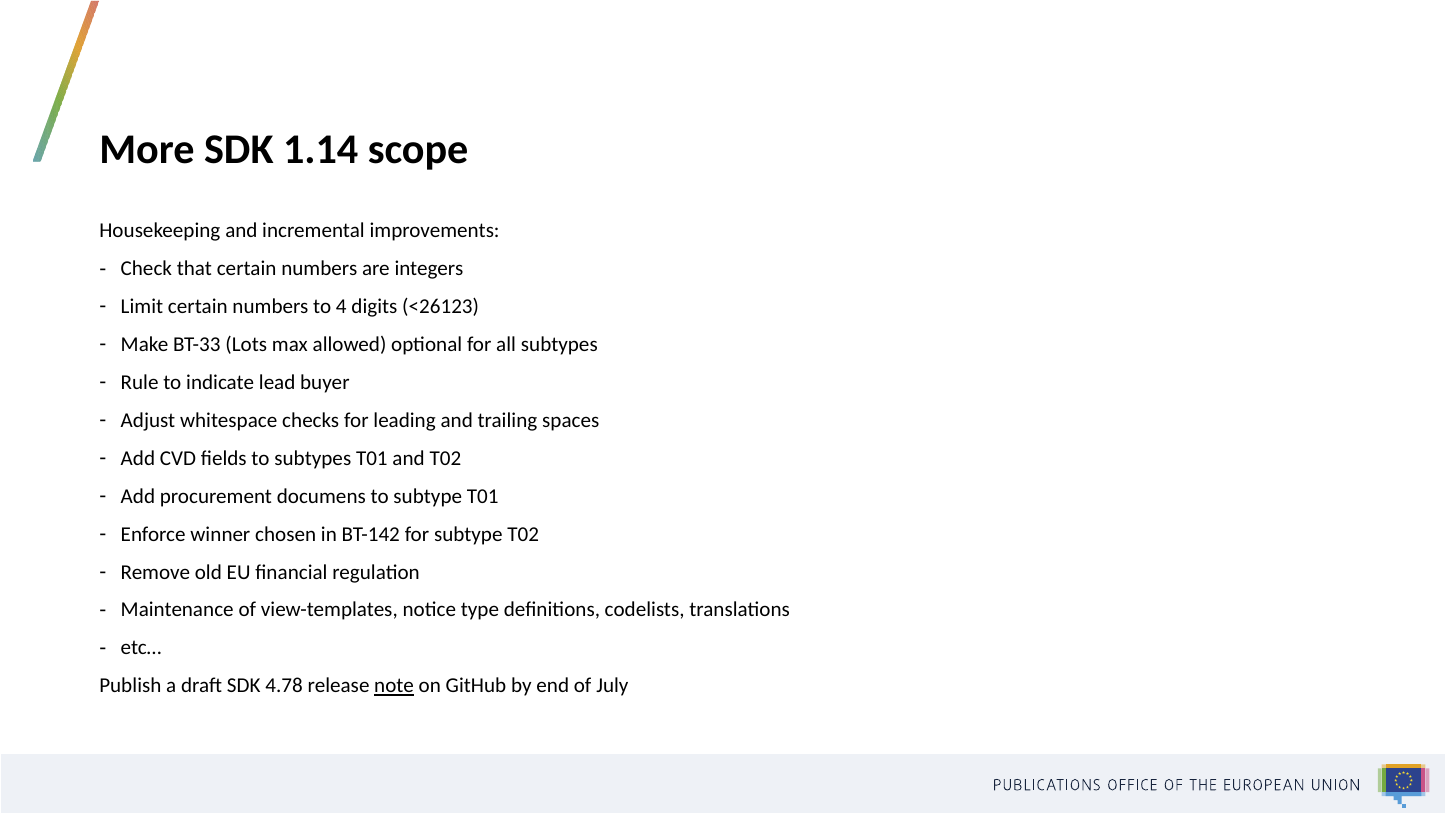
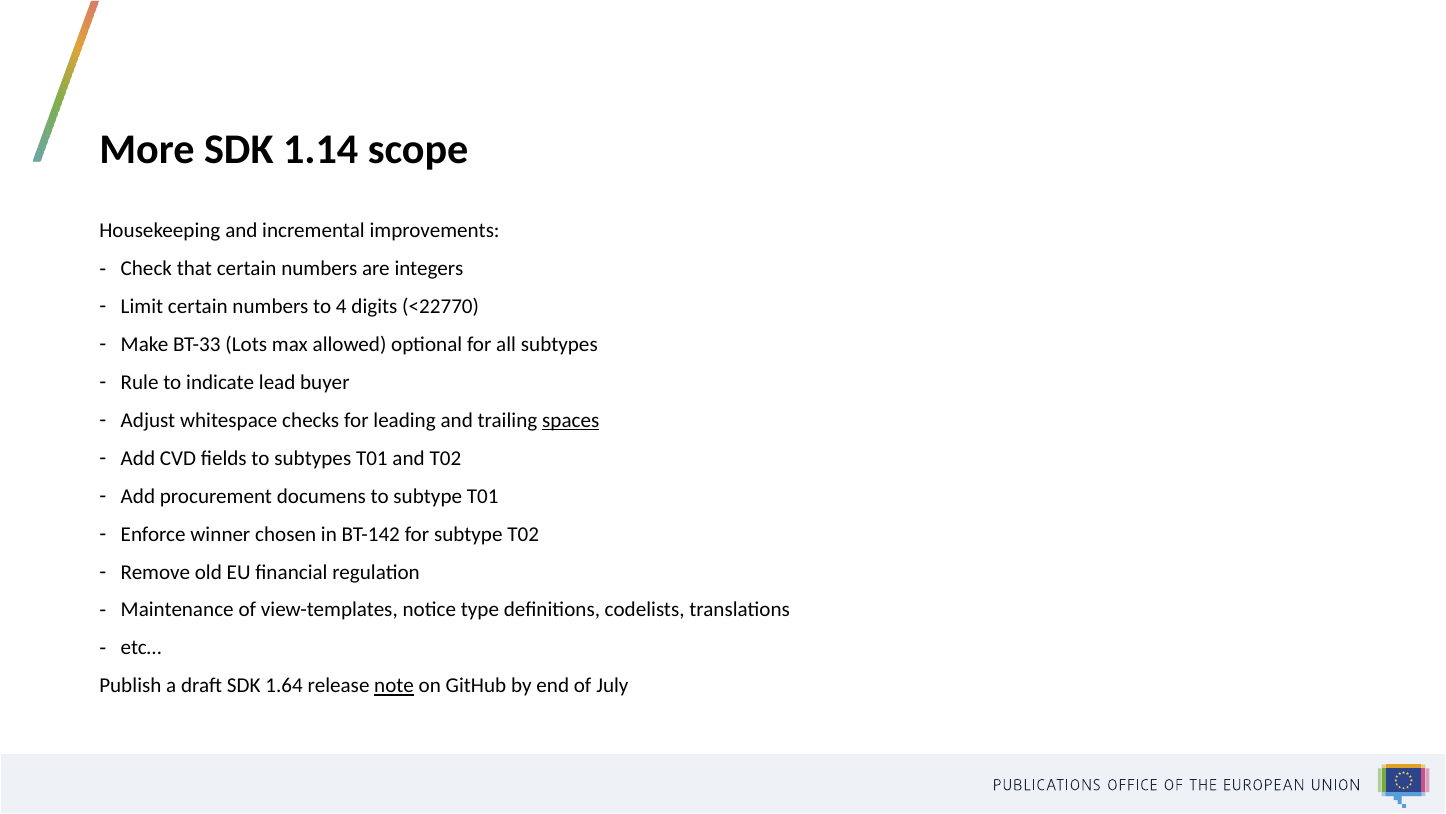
<26123: <26123 -> <22770 (441, 307)
spaces underline: none -> present (571, 420)
4.78: 4.78 -> 1.64 (284, 685)
